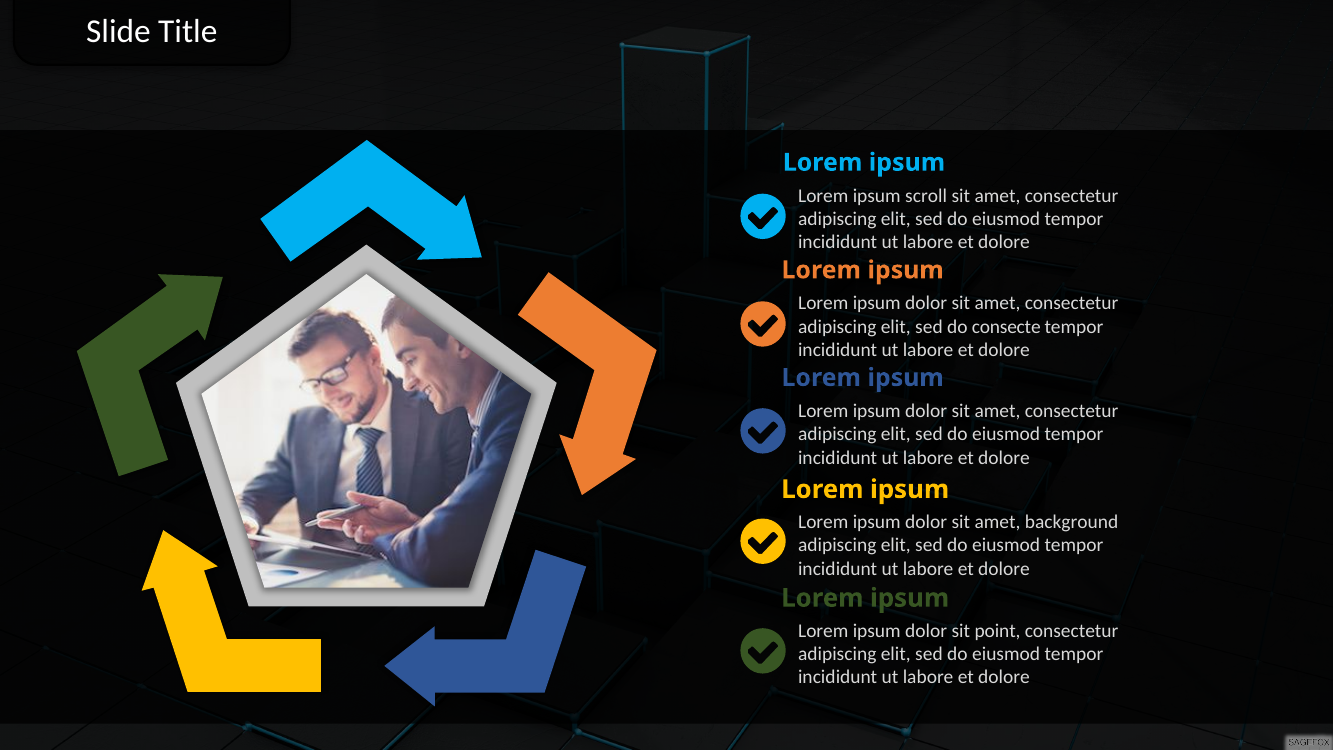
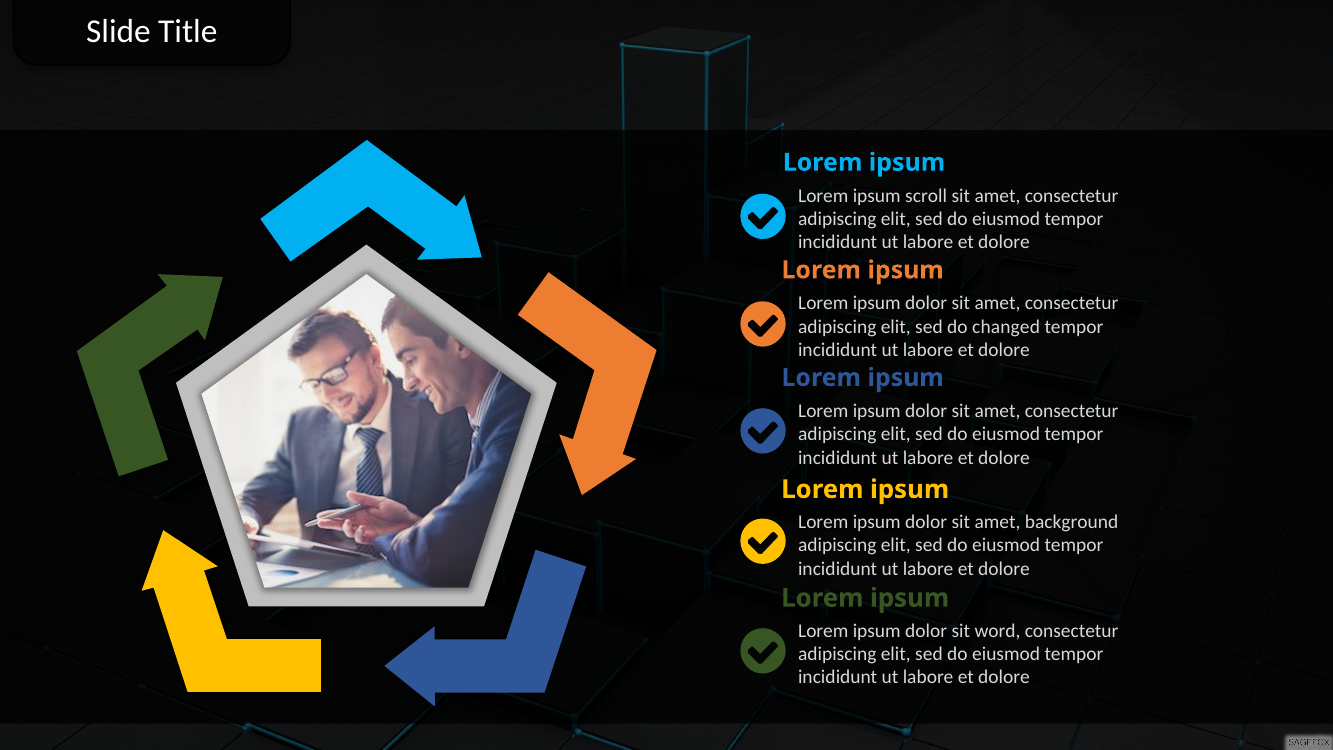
consecte: consecte -> changed (1006, 327)
point: point -> word (997, 631)
